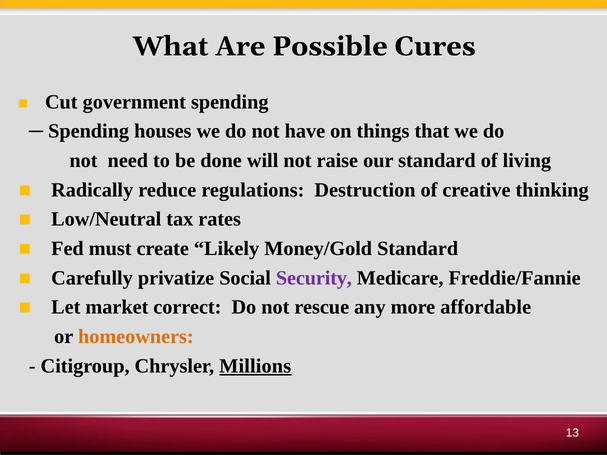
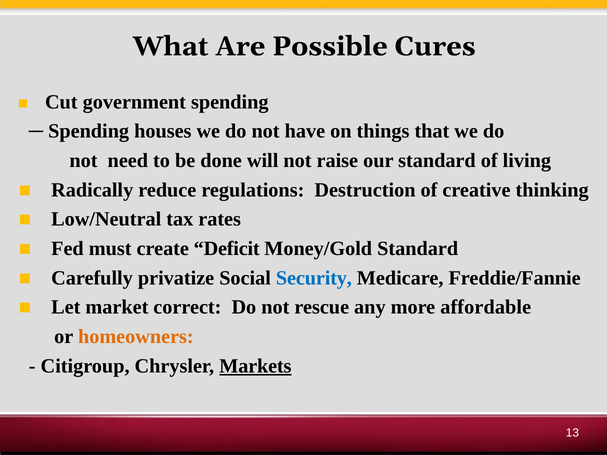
Likely: Likely -> Deficit (227, 249)
Security colour: purple -> blue (314, 278)
Millions: Millions -> Markets (255, 366)
